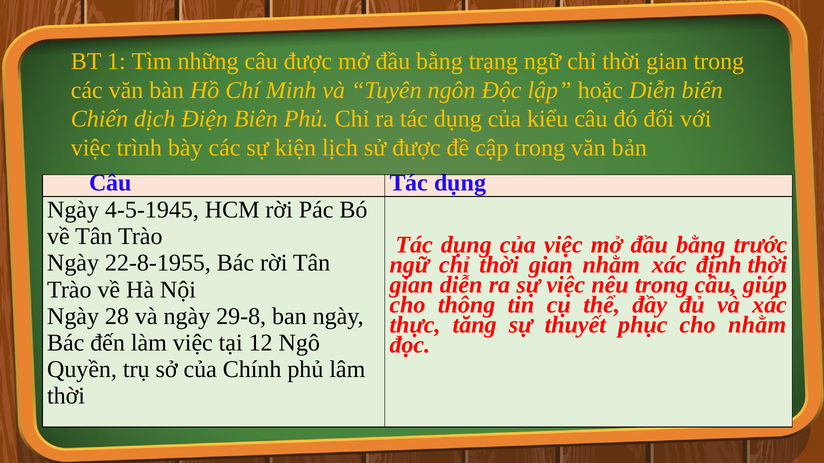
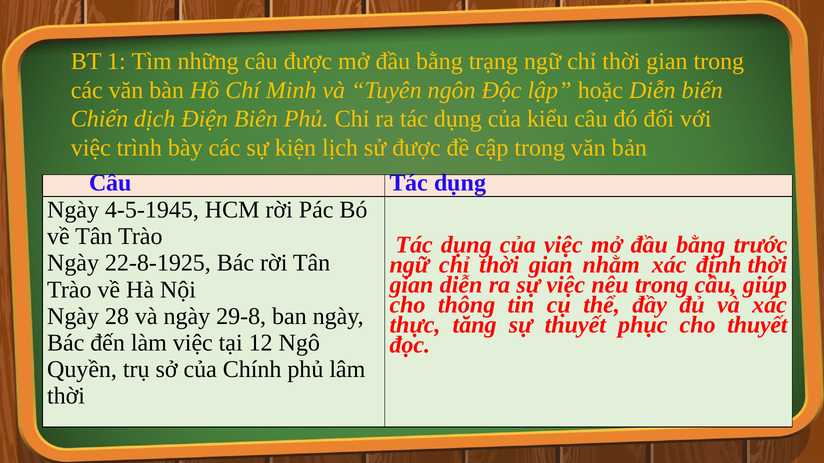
22-8-1955: 22-8-1955 -> 22-8-1925 (158, 263)
cho nhằm: nhằm -> thuyết (757, 325)
